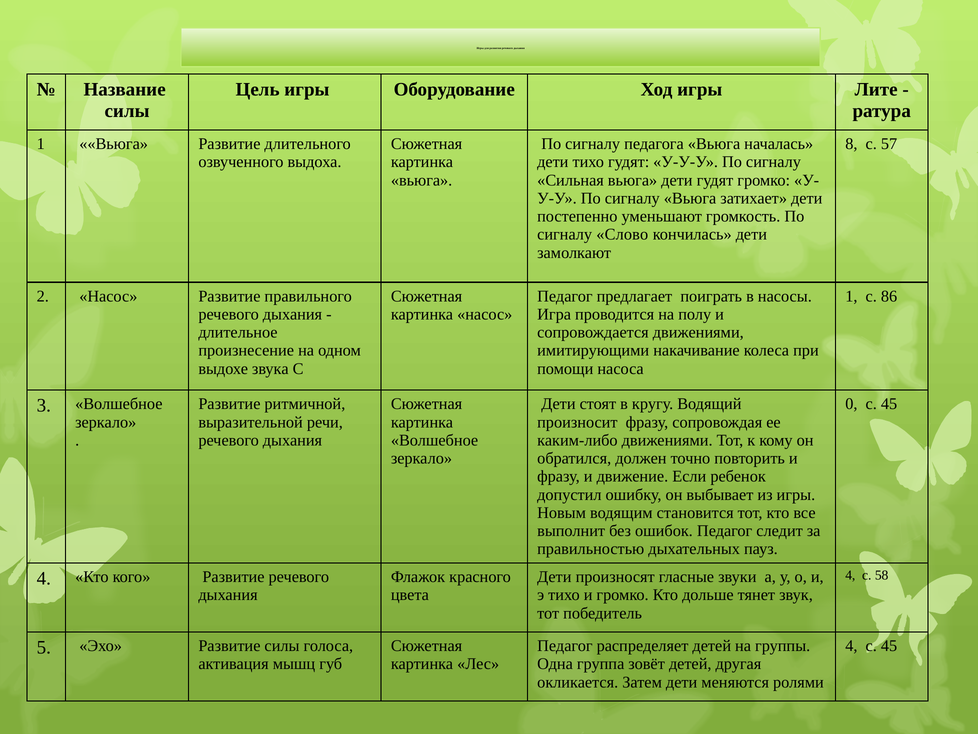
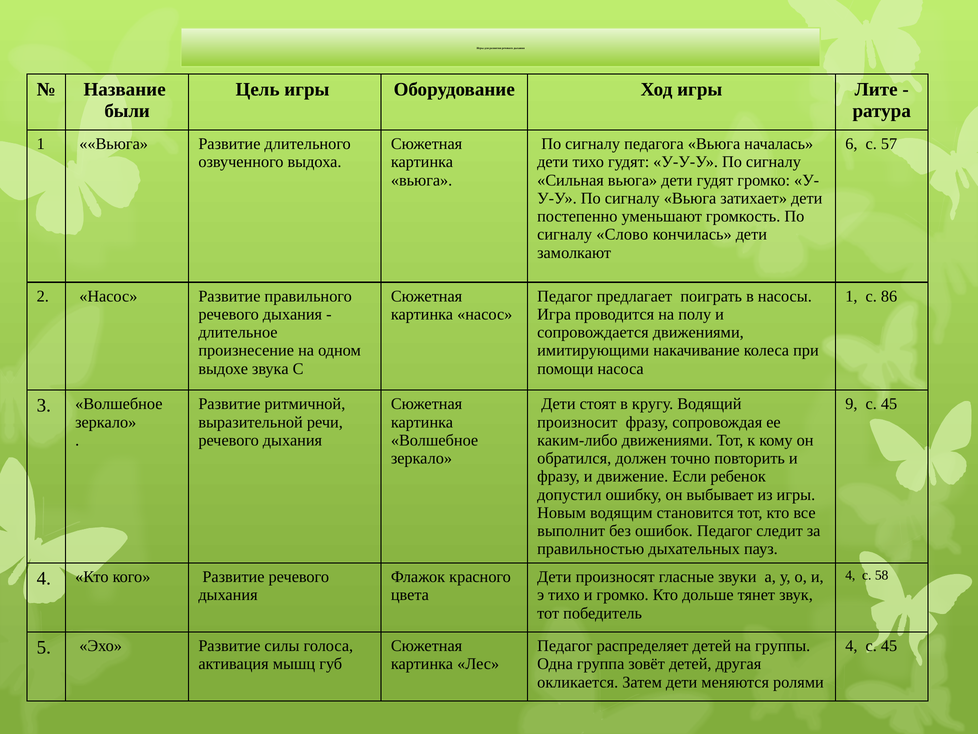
силы: силы -> были (127, 111)
8: 8 -> 6 (851, 144)
0: 0 -> 9 (851, 404)
